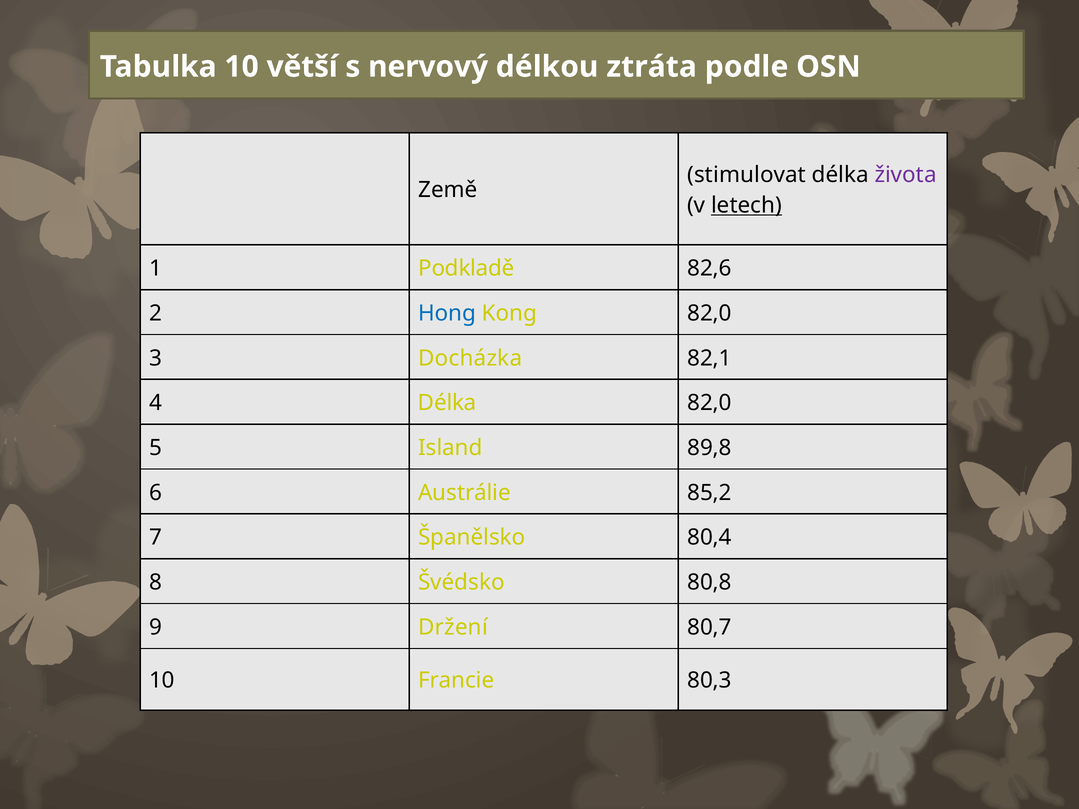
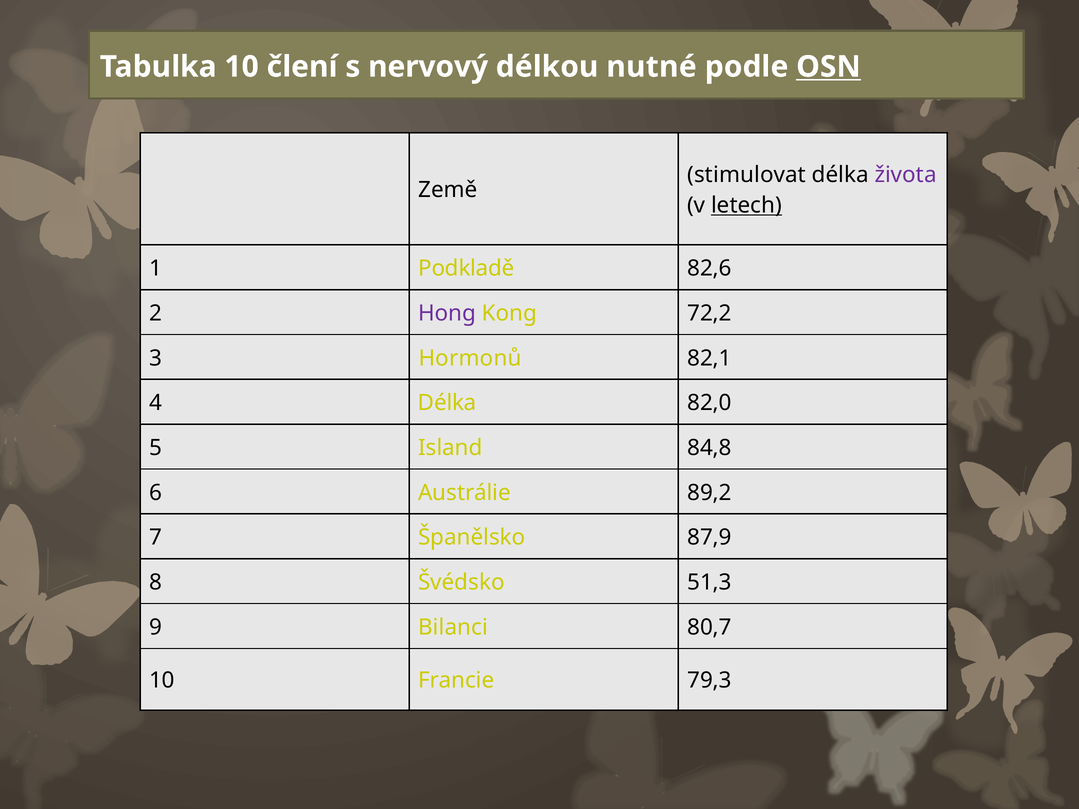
větší: větší -> člení (302, 67)
ztráta: ztráta -> nutné (651, 67)
OSN underline: none -> present (828, 67)
Hong colour: blue -> purple (447, 313)
Kong 82,0: 82,0 -> 72,2 (710, 313)
Docházka: Docházka -> Hormonů (470, 358)
89,8: 89,8 -> 84,8 (710, 448)
85,2: 85,2 -> 89,2 (710, 493)
80,4: 80,4 -> 87,9 (710, 538)
80,8: 80,8 -> 51,3 (710, 583)
Držení: Držení -> Bilanci (453, 627)
80,3: 80,3 -> 79,3 (710, 681)
